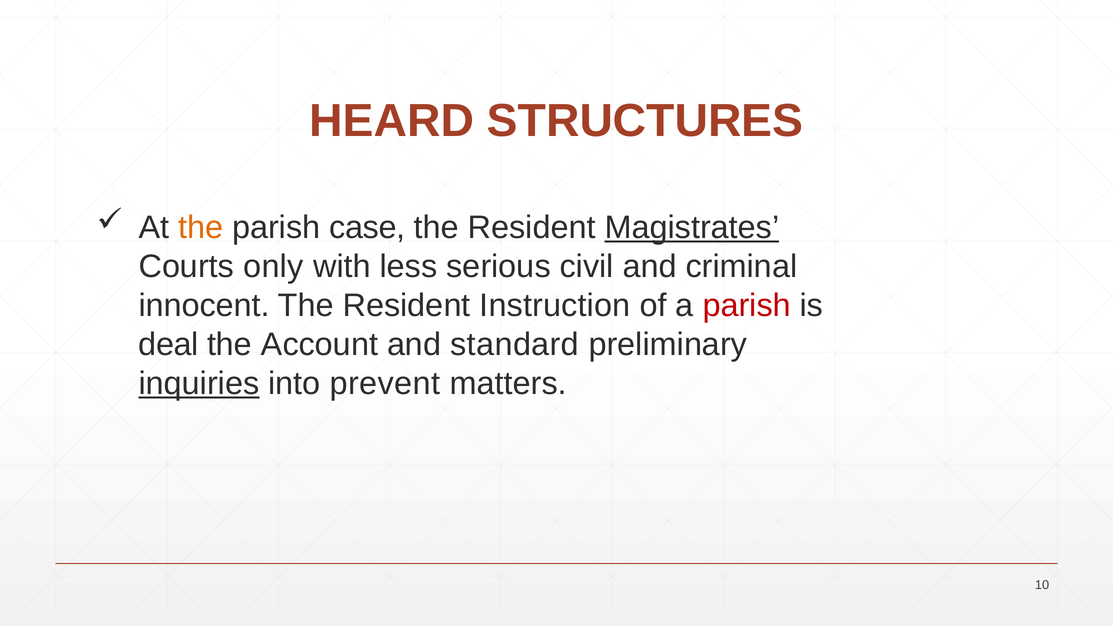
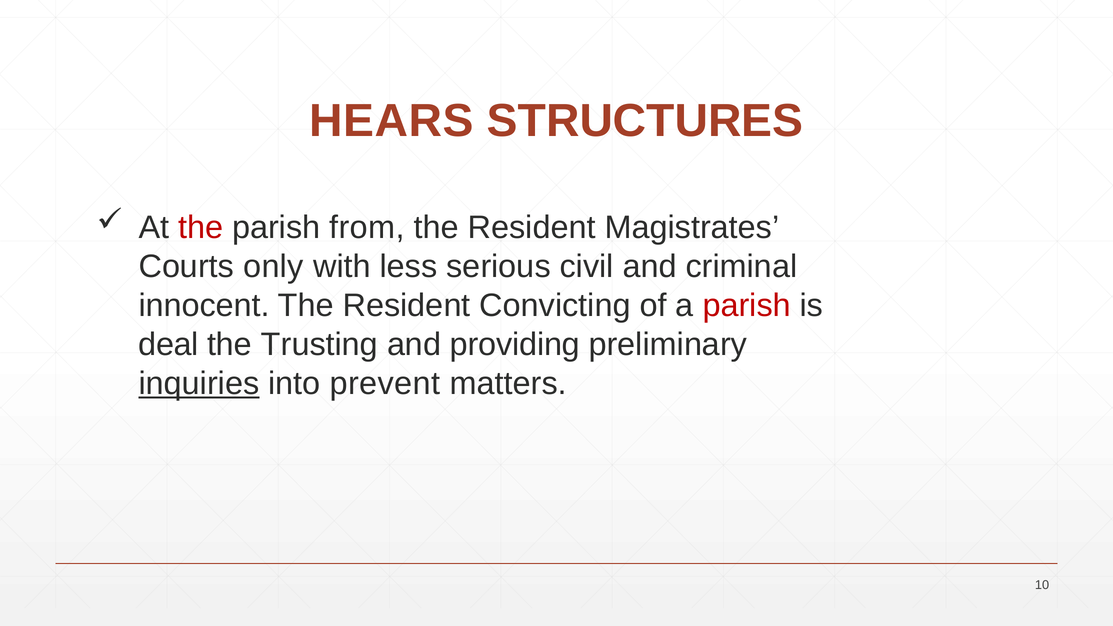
HEARD: HEARD -> HEARS (392, 121)
the colour: orange -> red (201, 227)
case: case -> from (367, 227)
Magistrates underline: present -> none (692, 227)
Instruction: Instruction -> Convicting (555, 305)
Account: Account -> Trusting (319, 344)
standard: standard -> providing (515, 344)
